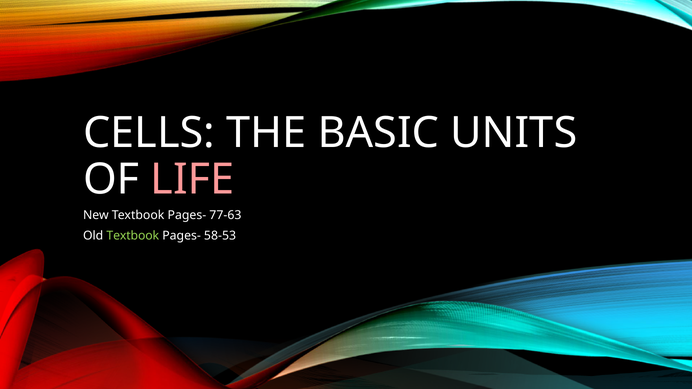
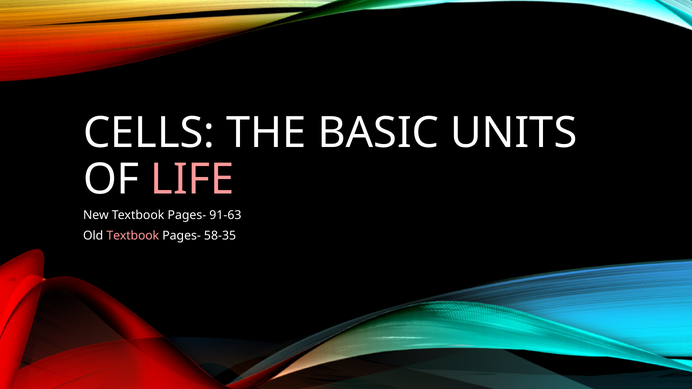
77-63: 77-63 -> 91-63 (225, 215)
Textbook colour: light green -> pink (133, 236)
58-53: 58-53 -> 58-35 (220, 236)
